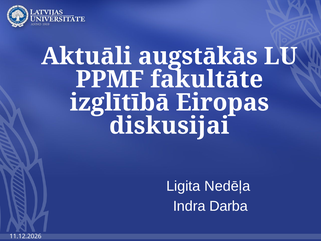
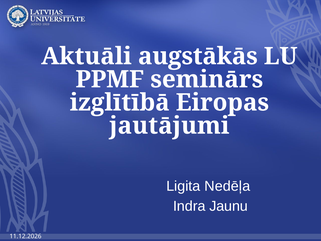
fakultāte: fakultāte -> seminārs (207, 79)
diskusijai: diskusijai -> jautājumi (169, 126)
Darba: Darba -> Jaunu (229, 206)
